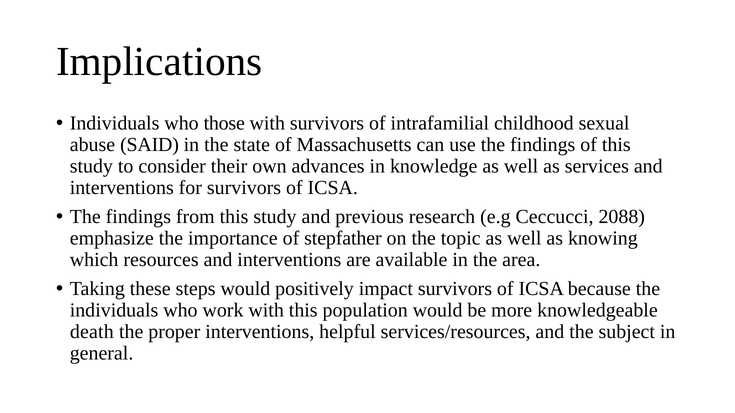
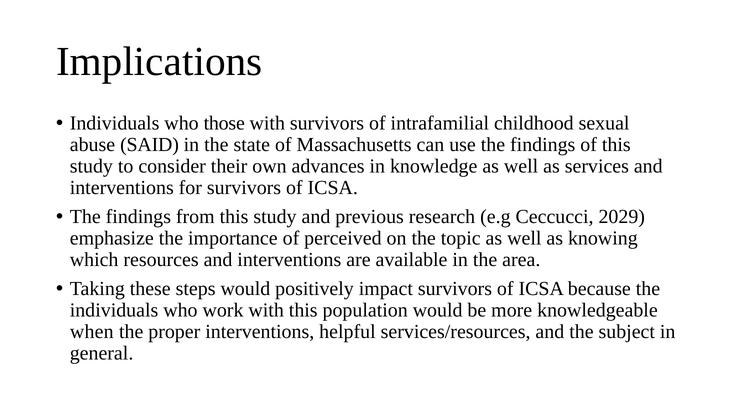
2088: 2088 -> 2029 (622, 217)
stepfather: stepfather -> perceived (343, 239)
death: death -> when (92, 332)
